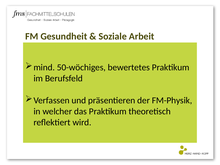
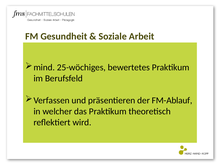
50-wöchiges: 50-wöchiges -> 25-wöchiges (81, 67)
FM-Physik: FM-Physik -> FM-Ablauf (172, 100)
